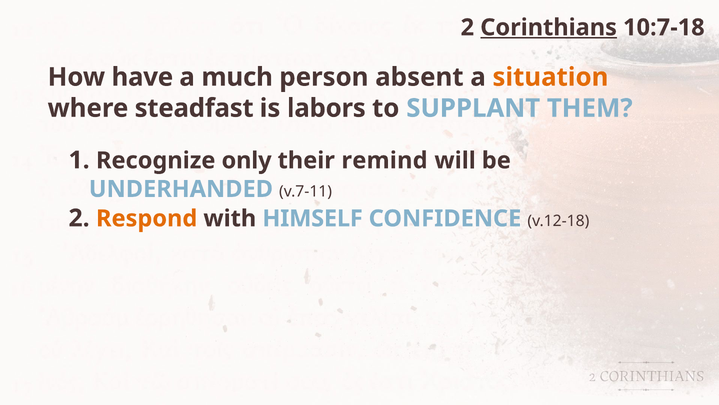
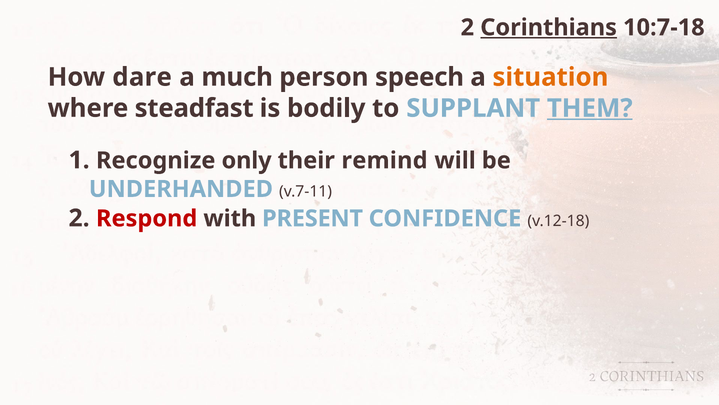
have: have -> dare (142, 77)
absent: absent -> speech (420, 77)
labors: labors -> bodily (326, 108)
THEM underline: none -> present (590, 108)
Respond colour: orange -> red (147, 218)
HIMSELF: HIMSELF -> PRESENT (313, 218)
